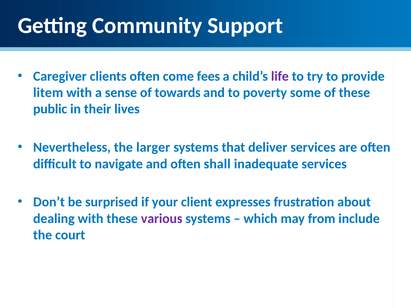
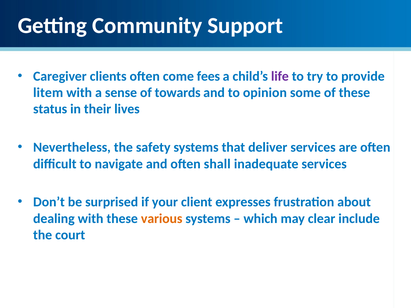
poverty: poverty -> opinion (265, 93)
public: public -> status (50, 109)
larger: larger -> safety (153, 148)
various colour: purple -> orange (162, 219)
from: from -> clear (322, 219)
